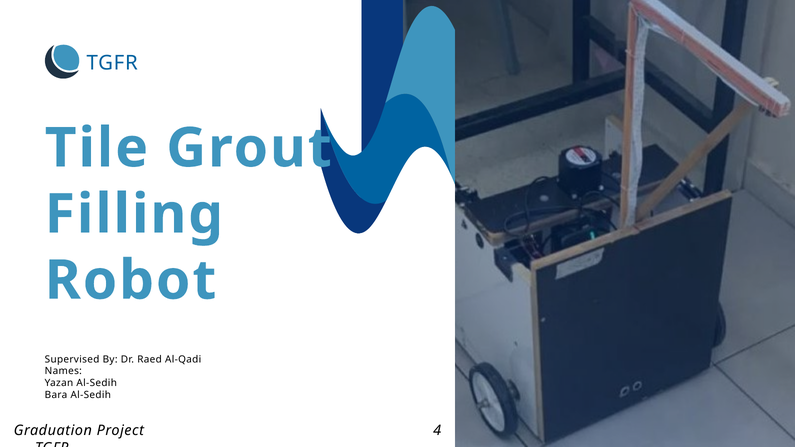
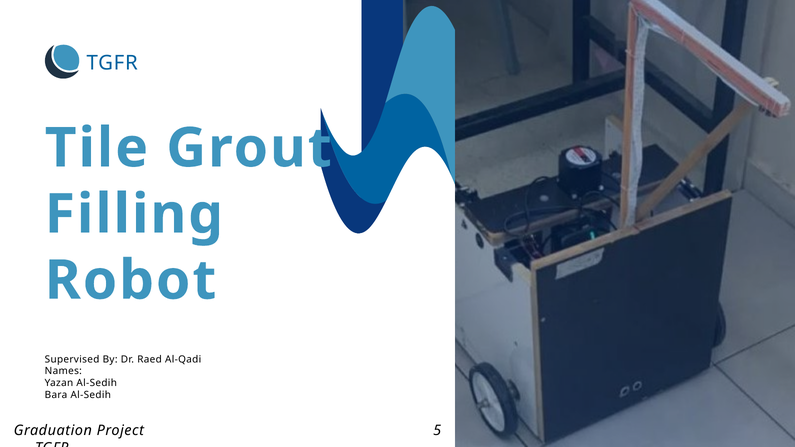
4: 4 -> 5 (437, 431)
